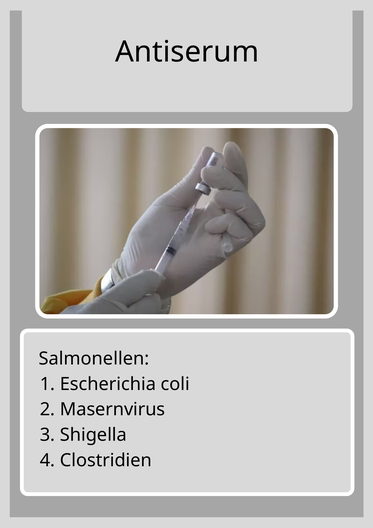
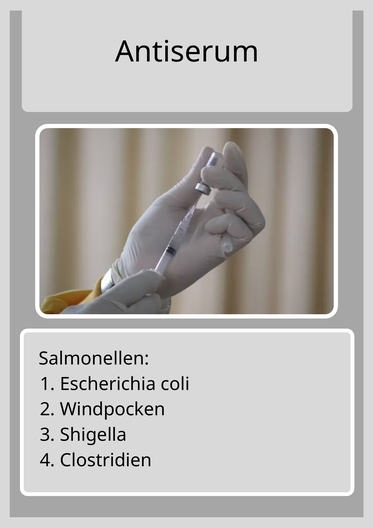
Masernvirus: Masernvirus -> Windpocken (113, 409)
